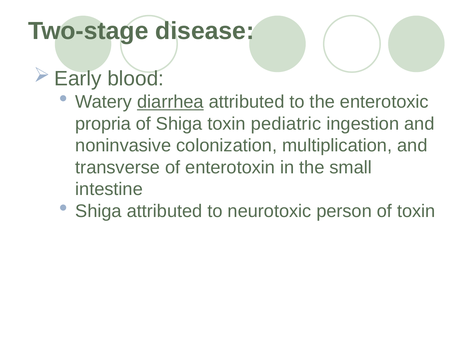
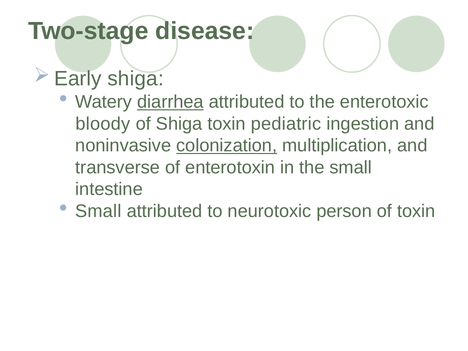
blood: blood -> shiga (136, 79)
propria: propria -> bloody (103, 124)
colonization underline: none -> present (227, 146)
Shiga: Shiga -> Small (98, 211)
